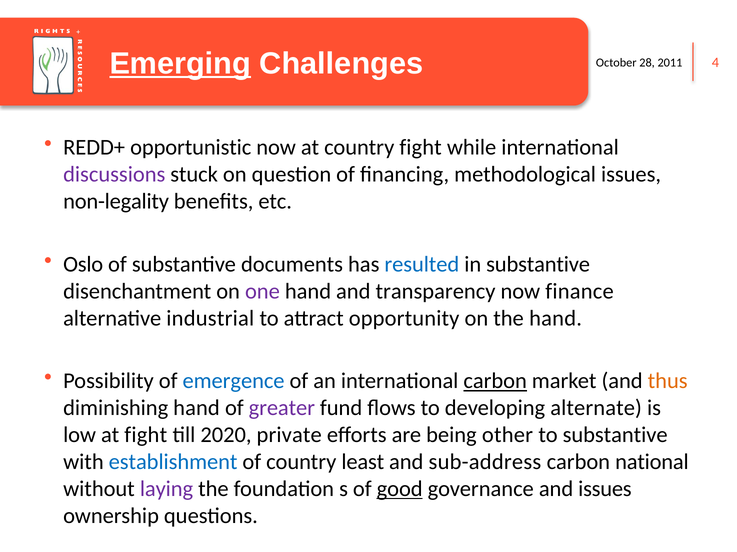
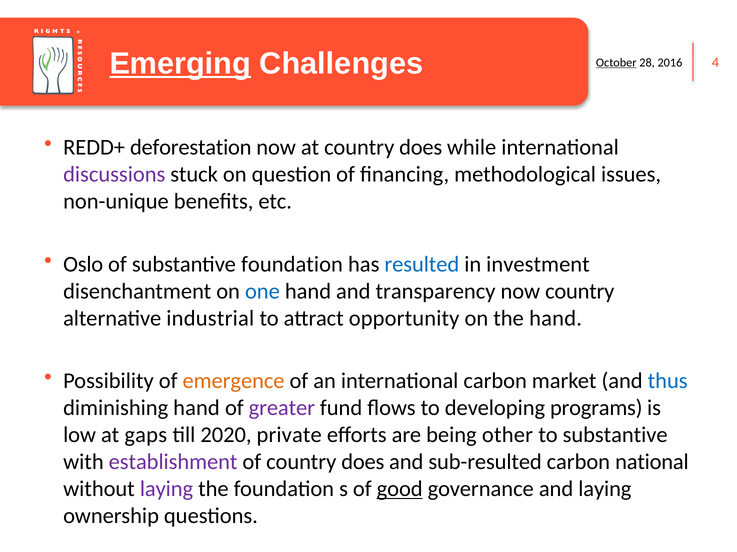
October underline: none -> present (616, 63)
2011: 2011 -> 2016 (670, 63)
opportunistic: opportunistic -> deforestation (191, 148)
at country fight: fight -> does (421, 148)
non-legality: non-legality -> non-unique (116, 202)
substantive documents: documents -> foundation (292, 265)
in substantive: substantive -> investment (538, 265)
one colour: purple -> blue (262, 292)
now finance: finance -> country (580, 292)
emergence colour: blue -> orange (234, 382)
carbon underline: present -> none (495, 382)
thus colour: orange -> blue (668, 382)
alternate: alternate -> programs (596, 409)
at fight: fight -> gaps (146, 436)
establishment colour: blue -> purple (173, 463)
of country least: least -> does (363, 463)
sub-address: sub-address -> sub-resulted (485, 463)
and issues: issues -> laying (605, 490)
